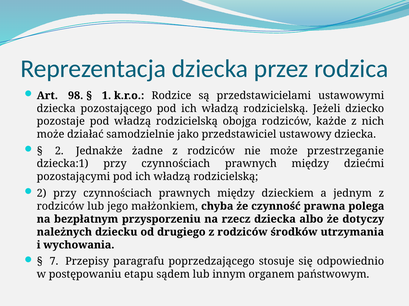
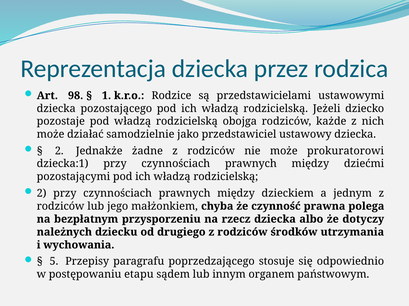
przestrzeganie: przestrzeganie -> prokuratorowi (346, 151)
7: 7 -> 5 (54, 262)
